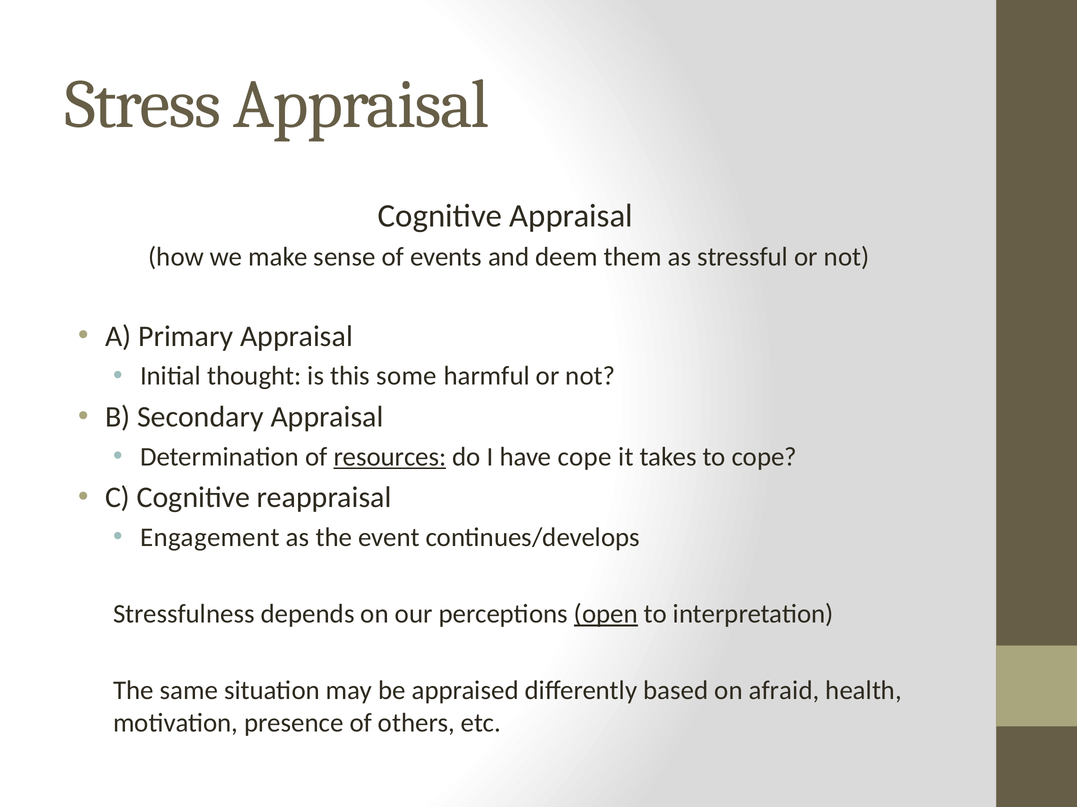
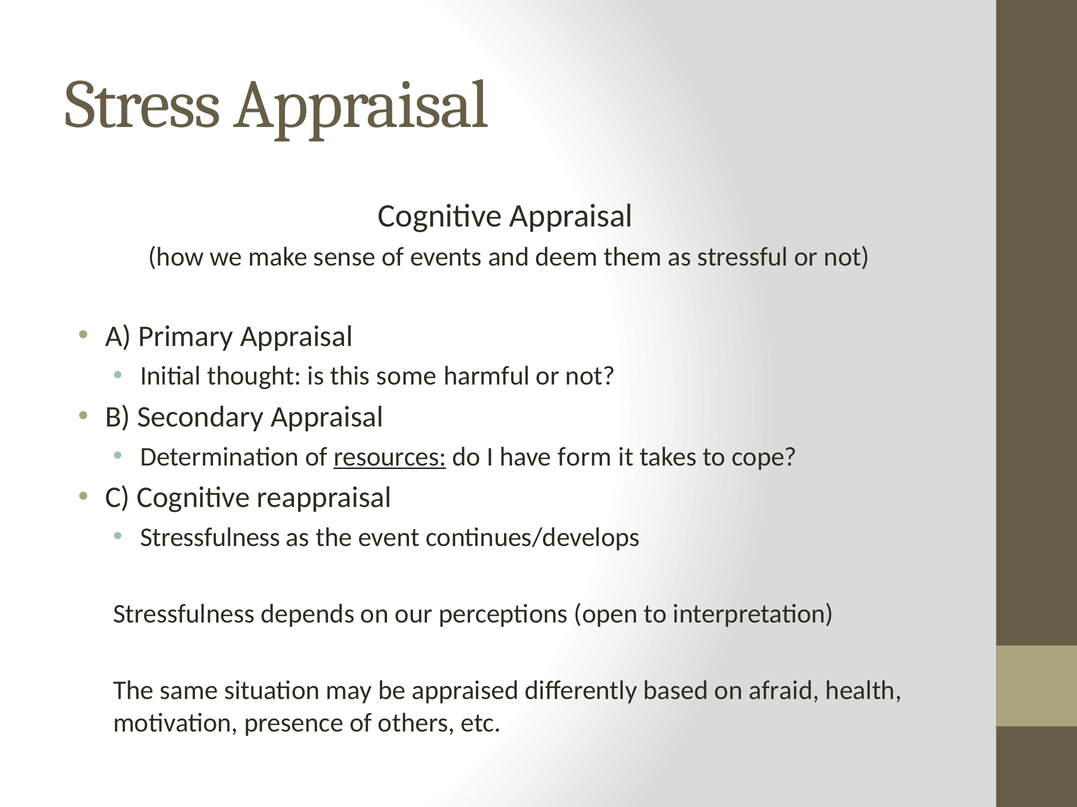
have cope: cope -> form (585, 457)
Engagement: Engagement -> Stressfulness (210, 538)
open underline: present -> none (606, 615)
